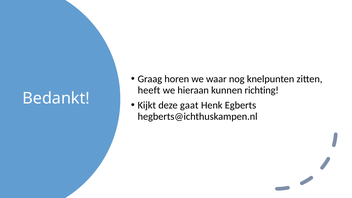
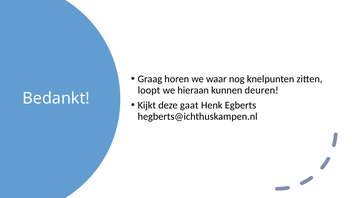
heeft: heeft -> loopt (149, 90)
richting: richting -> deuren (262, 90)
